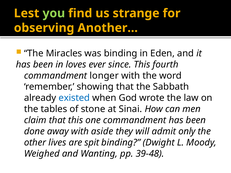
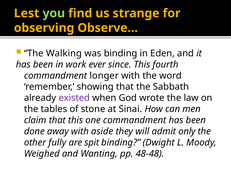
Another…: Another… -> Observe… (108, 28)
Miracles: Miracles -> Walking (64, 53)
loves: loves -> work (76, 65)
existed colour: blue -> purple (74, 98)
lives: lives -> fully (57, 143)
39-48: 39-48 -> 48-48 (150, 154)
